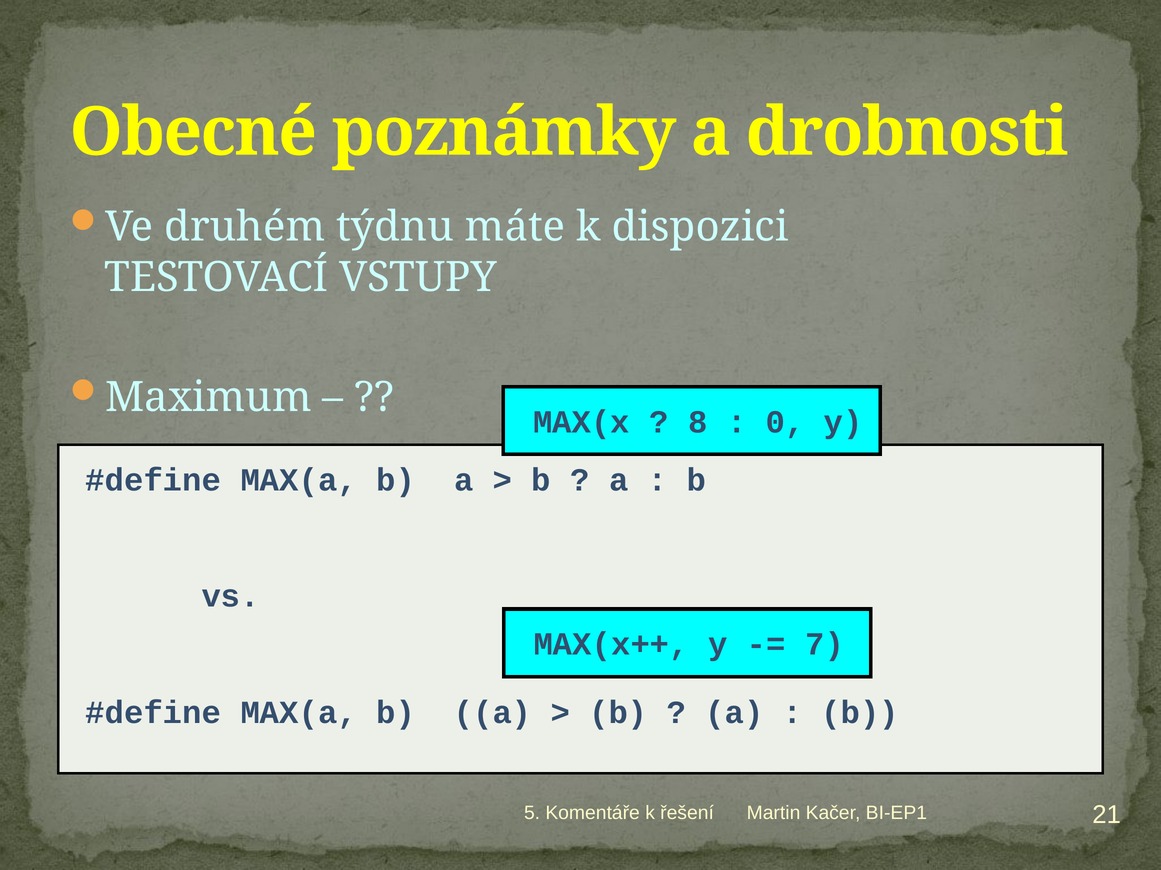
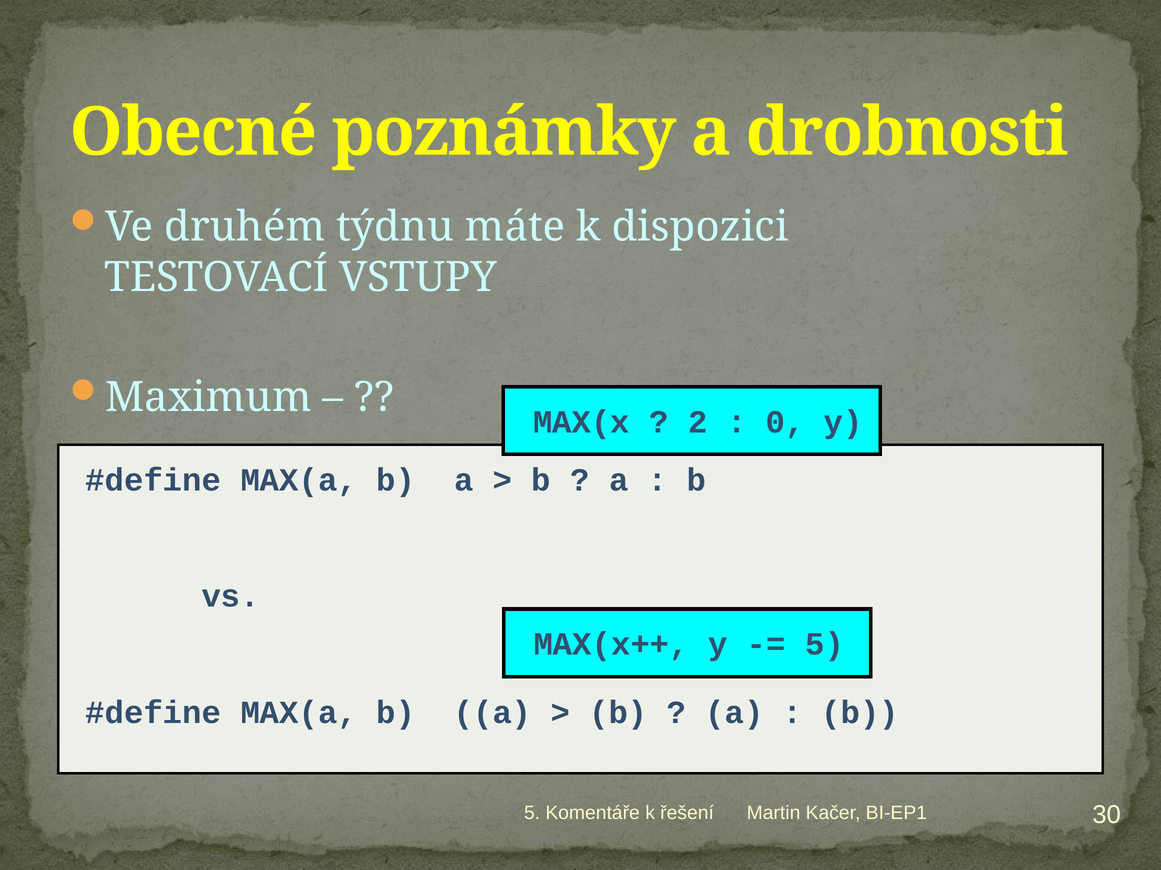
8: 8 -> 2 (698, 422)
7: 7 -> 5 (825, 645)
21: 21 -> 30 (1107, 816)
